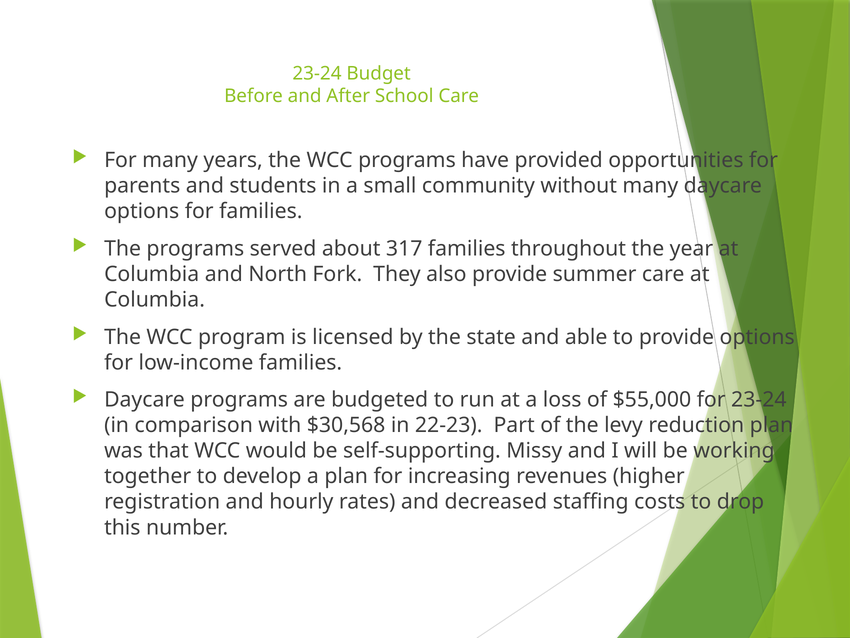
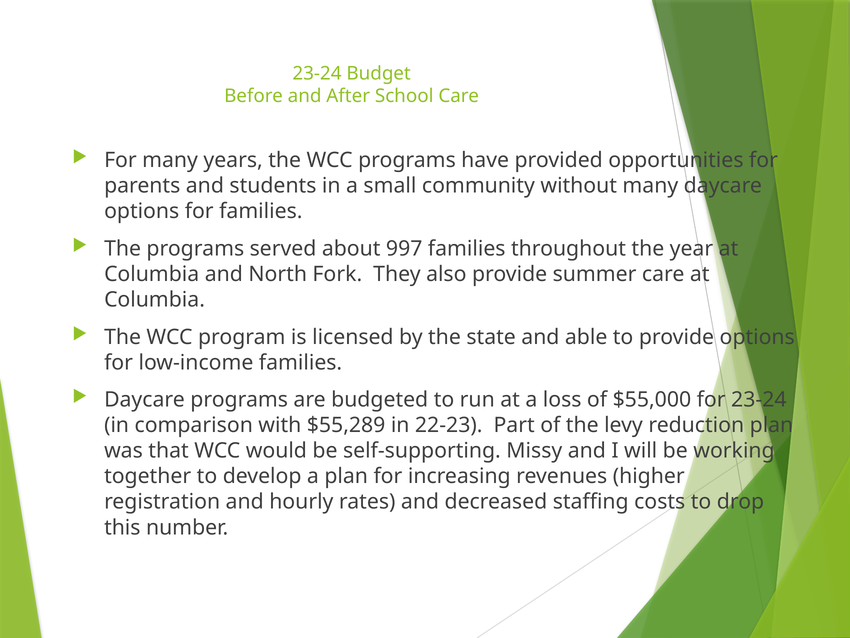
317: 317 -> 997 (404, 248)
$30,568: $30,568 -> $55,289 (346, 425)
